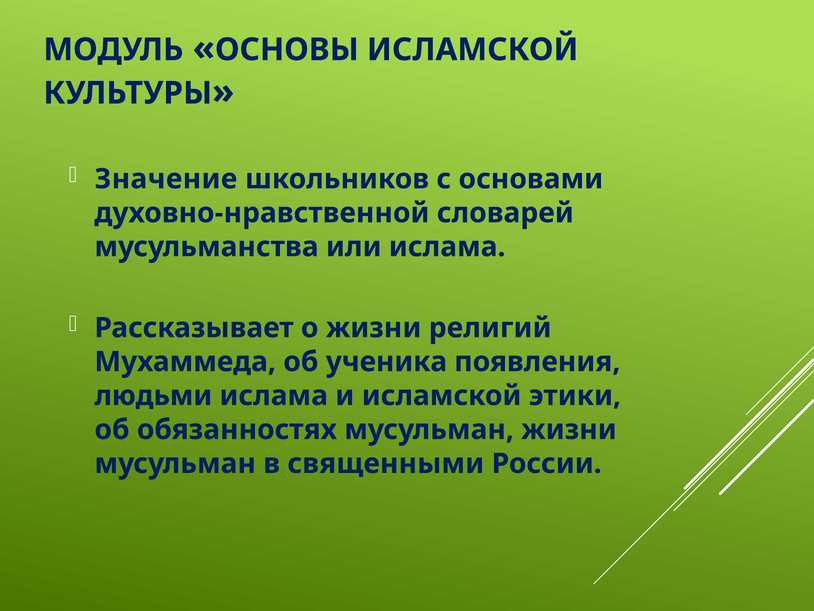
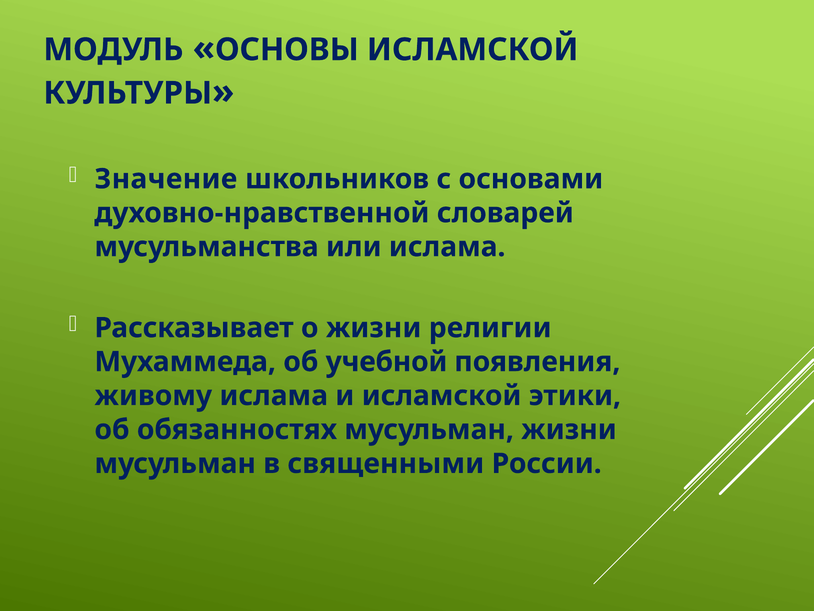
религий: религий -> религии (490, 328)
ученика: ученика -> учебной (387, 362)
людьми: людьми -> живому (153, 395)
